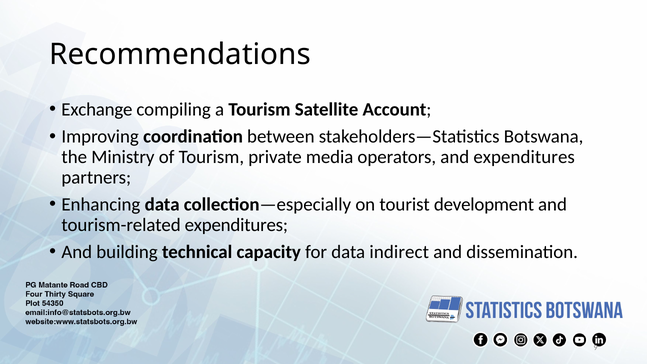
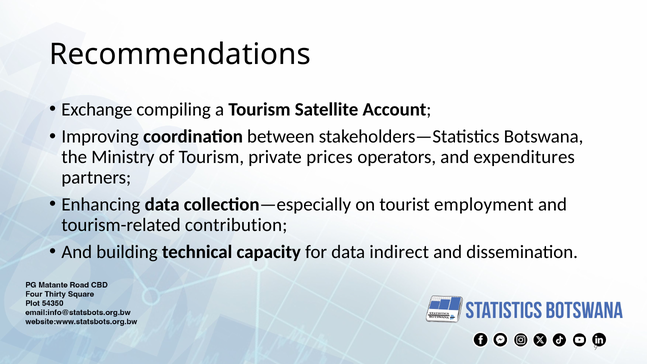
media: media -> prices (330, 157)
development: development -> employment (484, 204)
tourism-related expenditures: expenditures -> contribution (236, 225)
